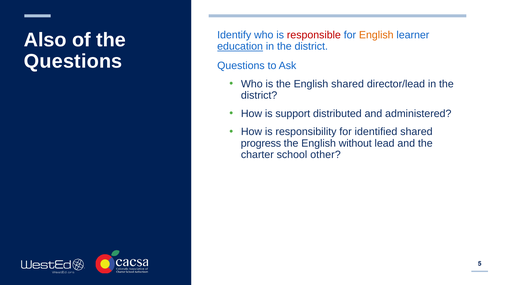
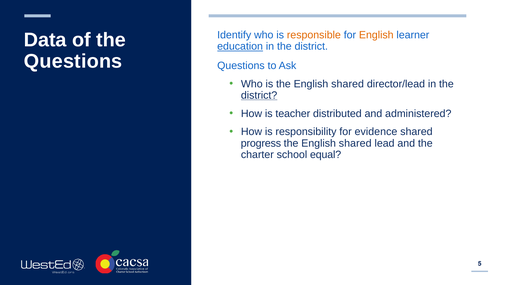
responsible colour: red -> orange (314, 35)
Also: Also -> Data (45, 40)
district underline: none -> present (259, 95)
support: support -> teacher (293, 114)
identified: identified -> evidence (376, 132)
without: without -> shared (355, 143)
other: other -> equal (326, 155)
